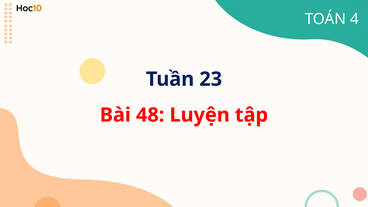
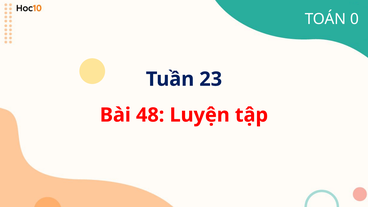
4: 4 -> 0 (354, 19)
